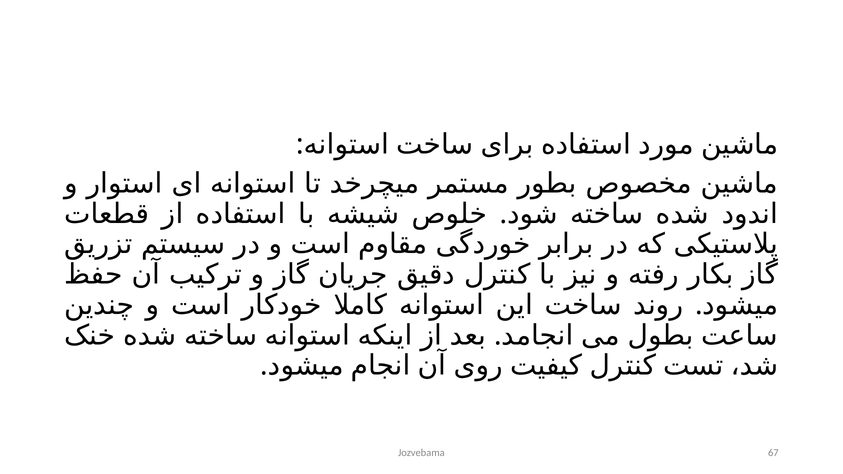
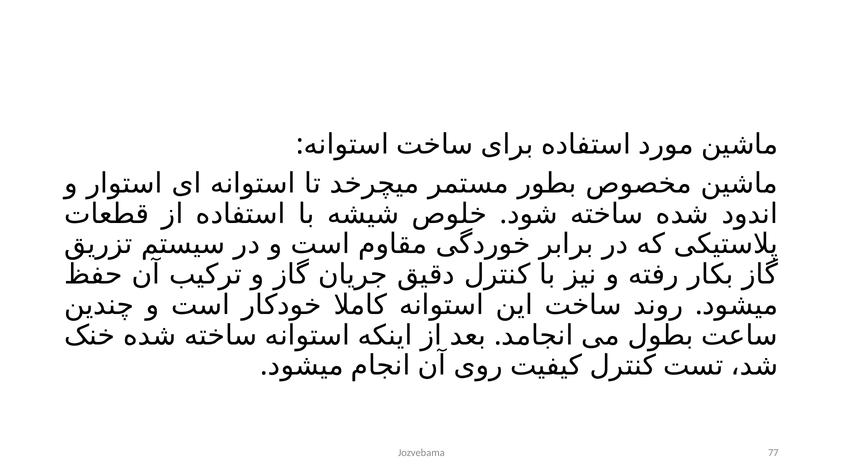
67: 67 -> 77 (773, 453)
